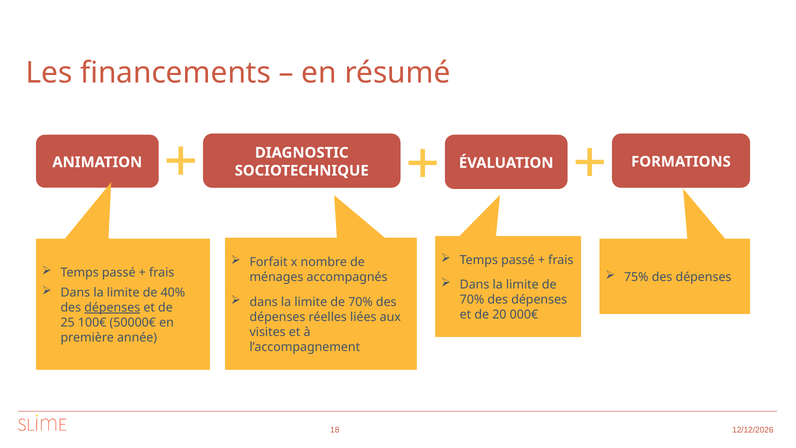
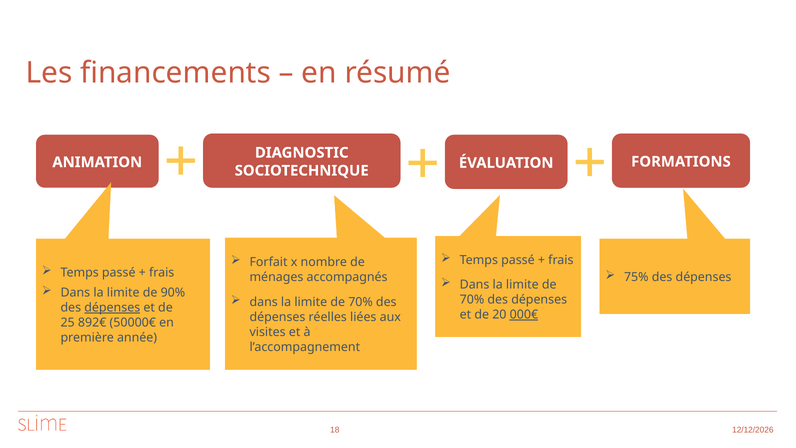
40%: 40% -> 90% (173, 292)
000€ underline: none -> present (524, 315)
100€: 100€ -> 892€ (92, 322)
